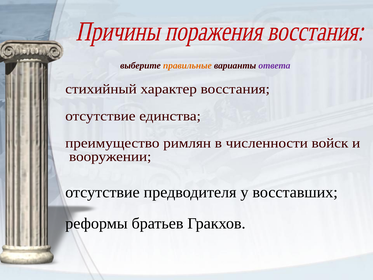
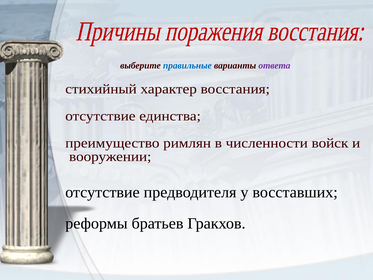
правильные colour: orange -> blue (187, 65)
